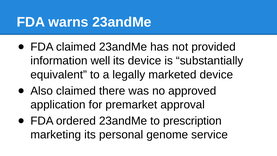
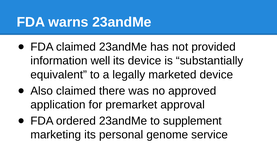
prescription: prescription -> supplement (192, 121)
